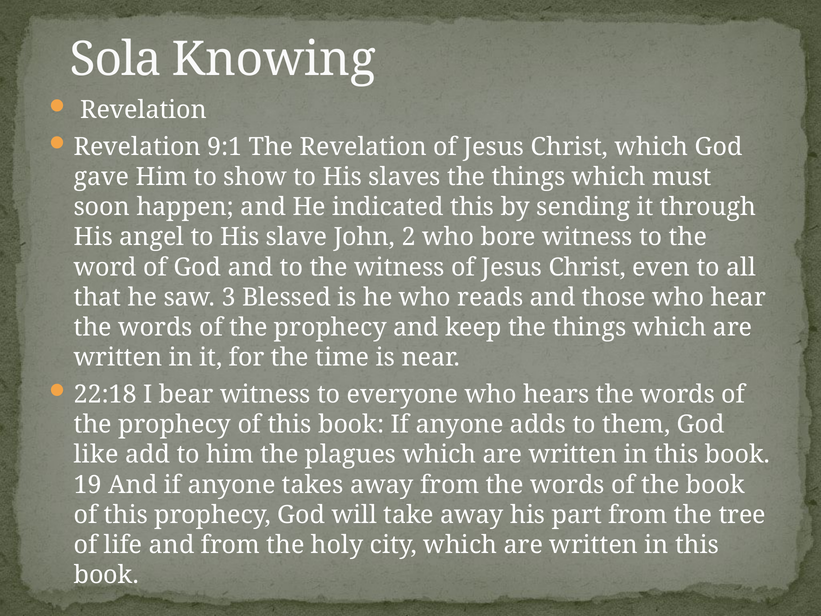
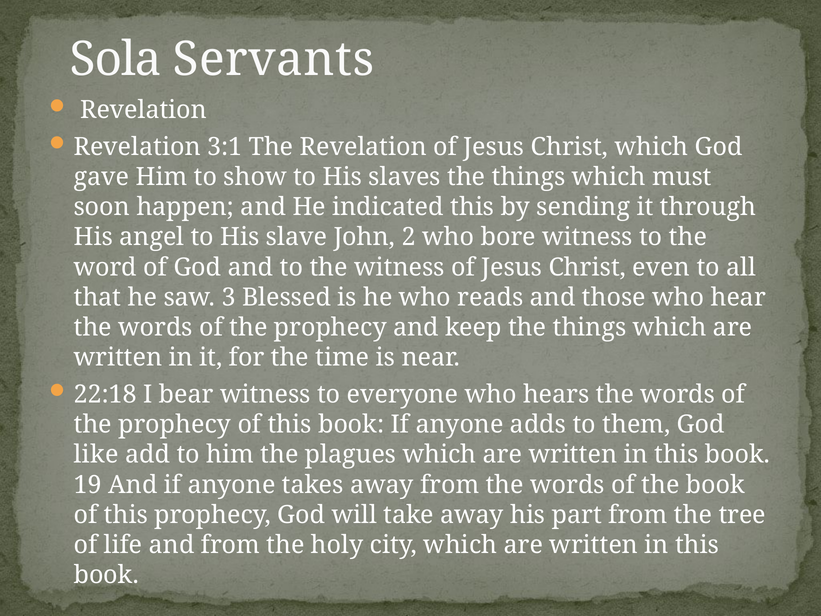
Knowing: Knowing -> Servants (273, 60)
9:1: 9:1 -> 3:1 (225, 147)
